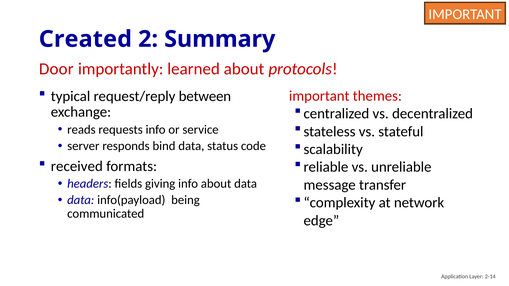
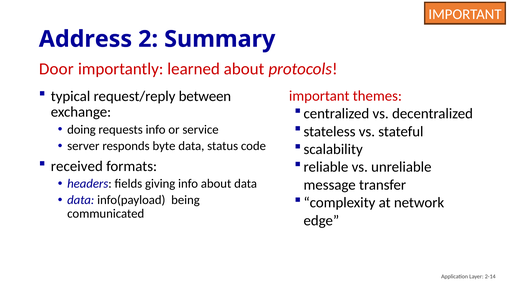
Created: Created -> Address (85, 39)
reads: reads -> doing (81, 130)
bind: bind -> byte (164, 146)
